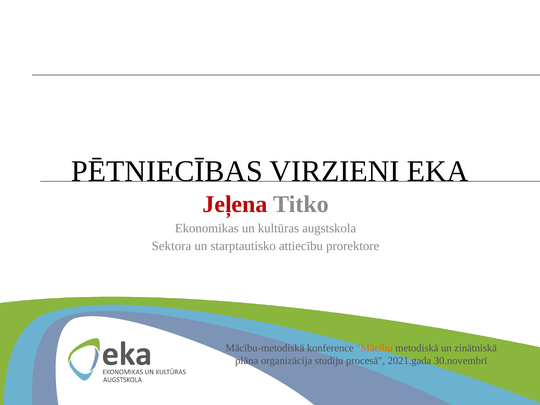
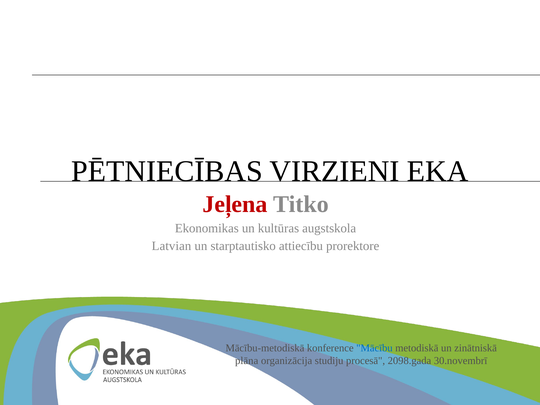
Sektora: Sektora -> Latvian (171, 246)
Mācību colour: orange -> blue (374, 348)
2021.gada: 2021.gada -> 2098.gada (409, 361)
